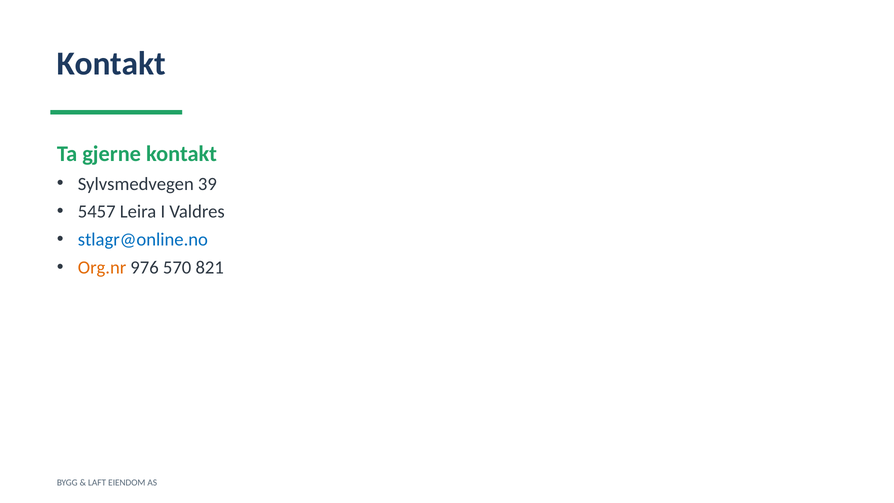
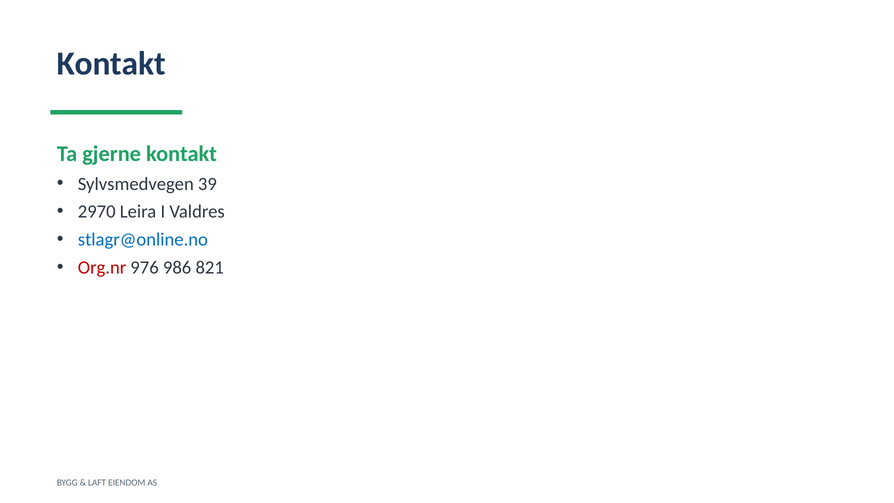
5457: 5457 -> 2970 (97, 212)
Org.nr colour: orange -> red (102, 268)
570: 570 -> 986 (177, 268)
